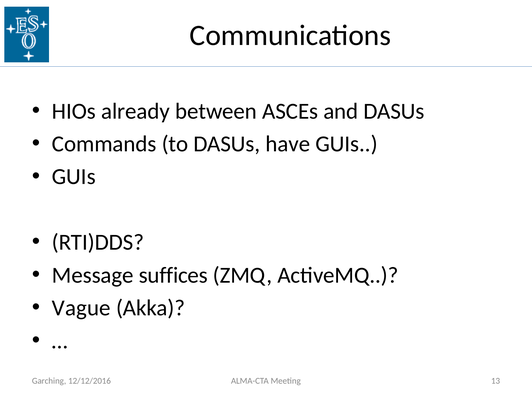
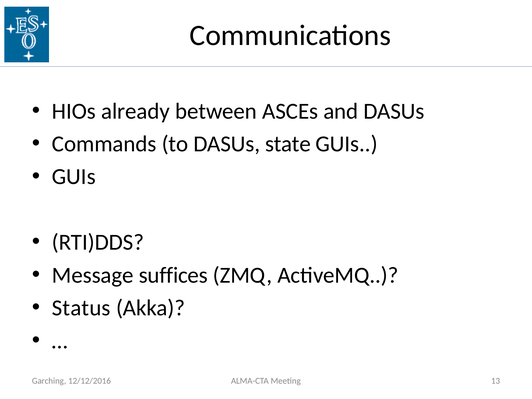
have: have -> state (288, 144)
Vague: Vague -> Status (81, 308)
